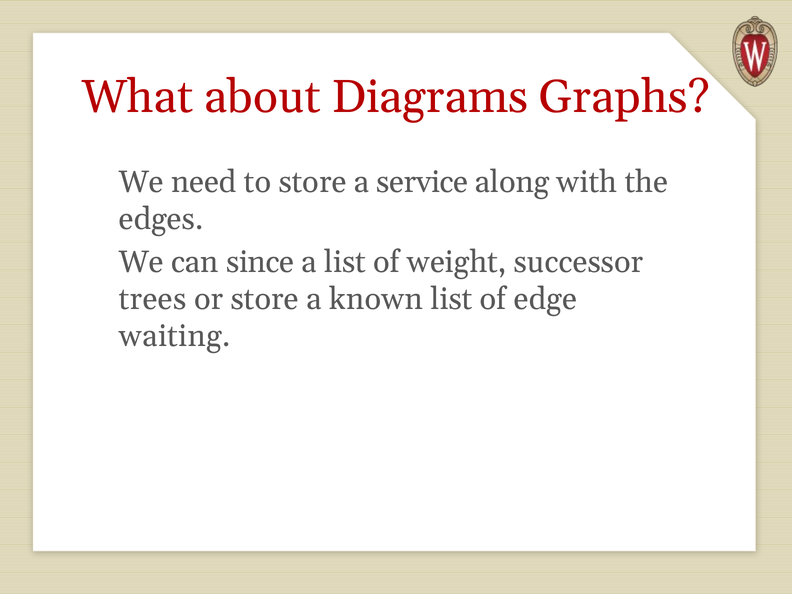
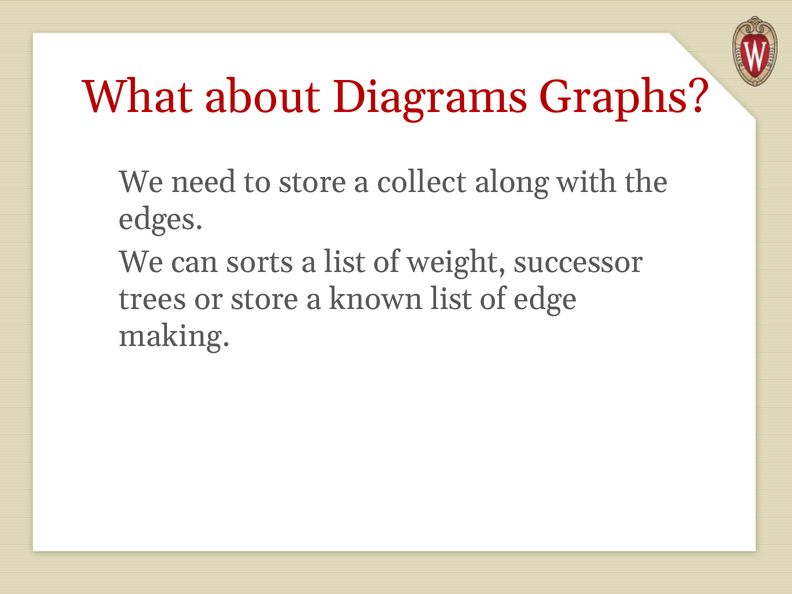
service: service -> collect (422, 182)
since: since -> sorts (260, 262)
waiting: waiting -> making (175, 336)
